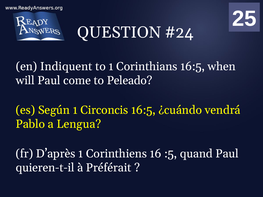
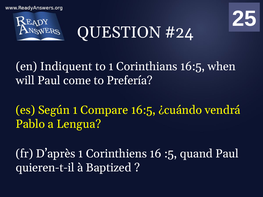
Peleado: Peleado -> Prefería (130, 81)
Circoncis: Circoncis -> Compare (104, 110)
Préférait: Préférait -> Baptized (109, 168)
